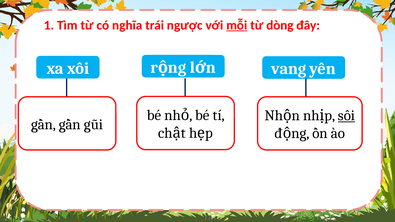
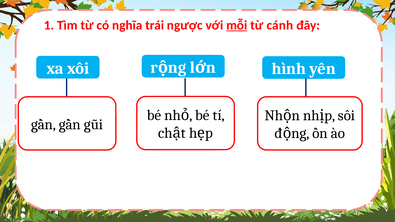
dòng: dòng -> cánh (280, 25)
vang: vang -> hình (289, 69)
sôi underline: present -> none (346, 116)
